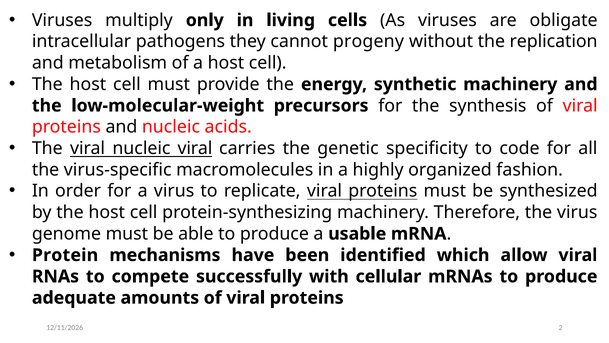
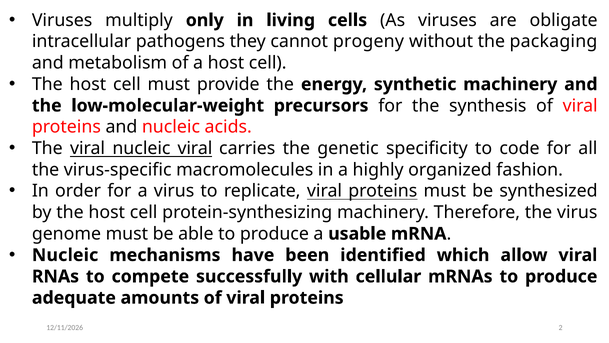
replication: replication -> packaging (553, 42)
Protein: Protein -> Nucleic (65, 255)
